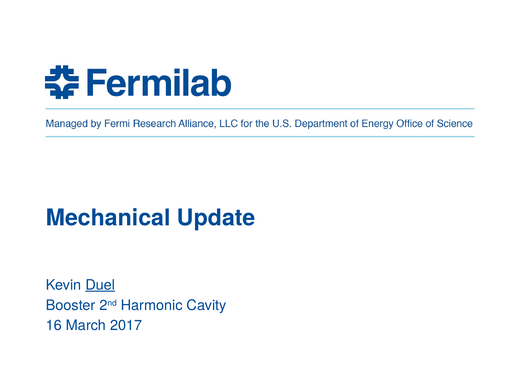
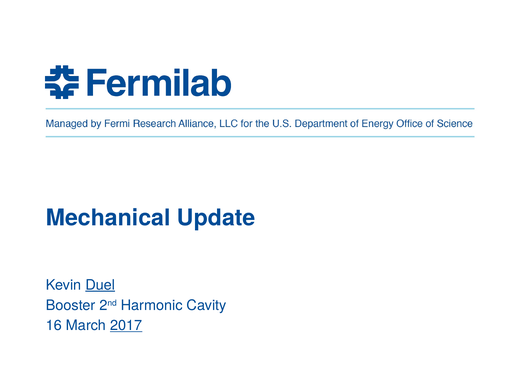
2017 underline: none -> present (126, 325)
